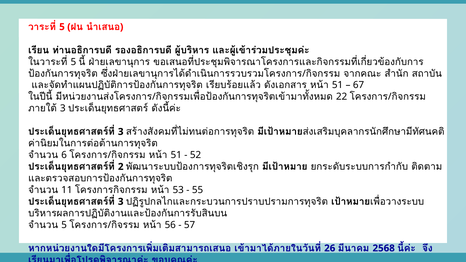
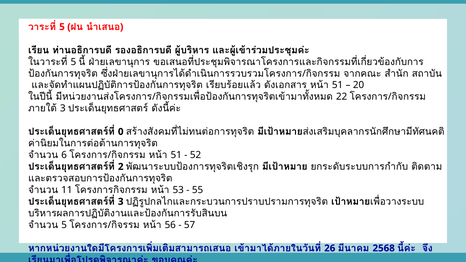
67: 67 -> 20 (359, 85)
3: 3 -> 0 (121, 132)
